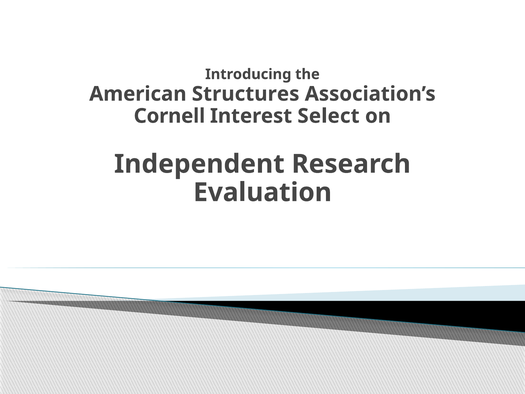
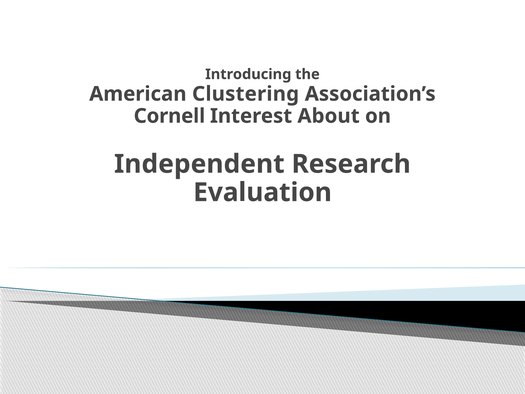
Structures: Structures -> Clustering (246, 94)
Select: Select -> About (329, 116)
